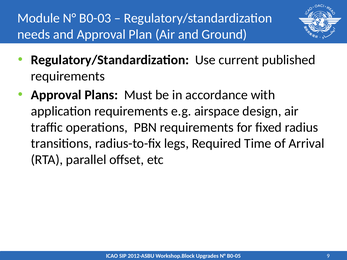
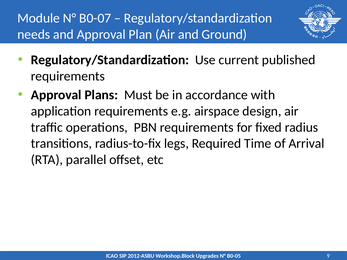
B0-03: B0-03 -> B0-07 (95, 18)
